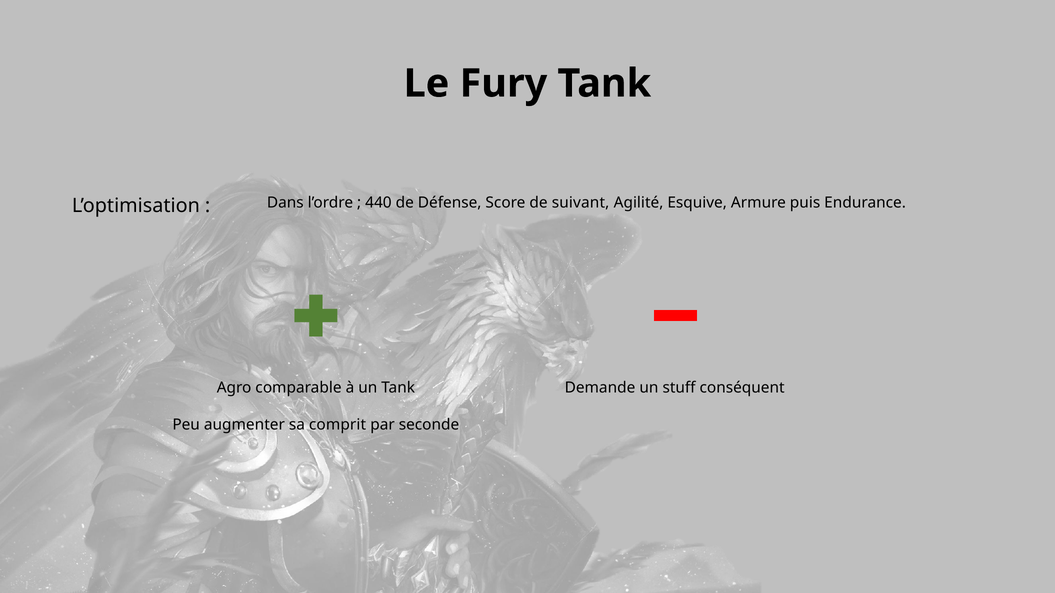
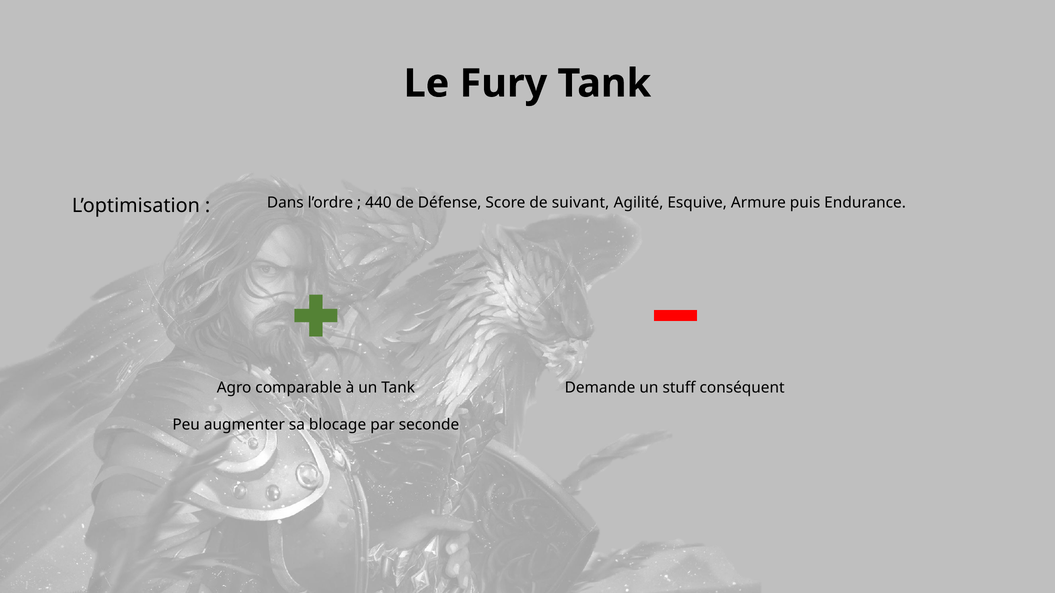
comprit: comprit -> blocage (338, 425)
